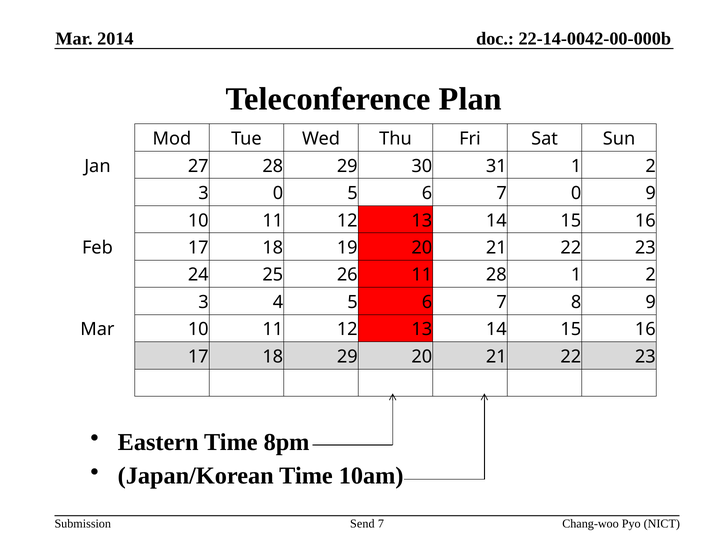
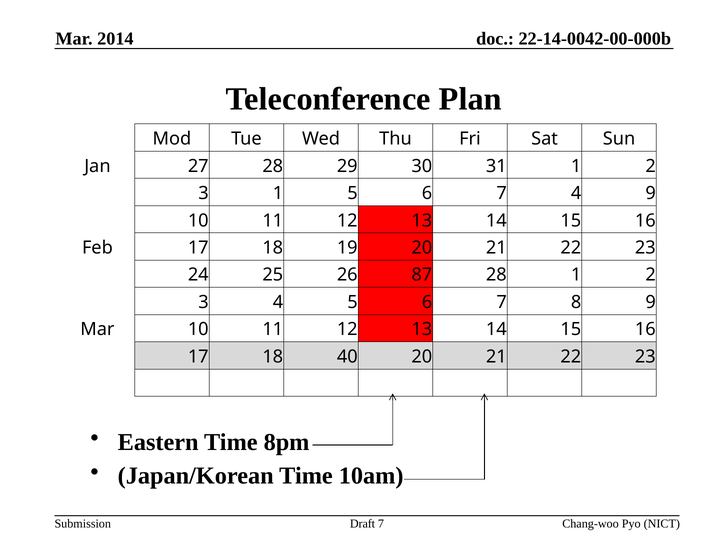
3 0: 0 -> 1 (278, 193)
7 0: 0 -> 4 (576, 193)
26 11: 11 -> 87 (422, 275)
18 29: 29 -> 40 (347, 357)
Send: Send -> Draft (363, 524)
